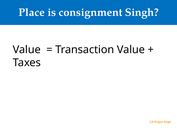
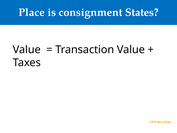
consignment Singh: Singh -> States (142, 12)
